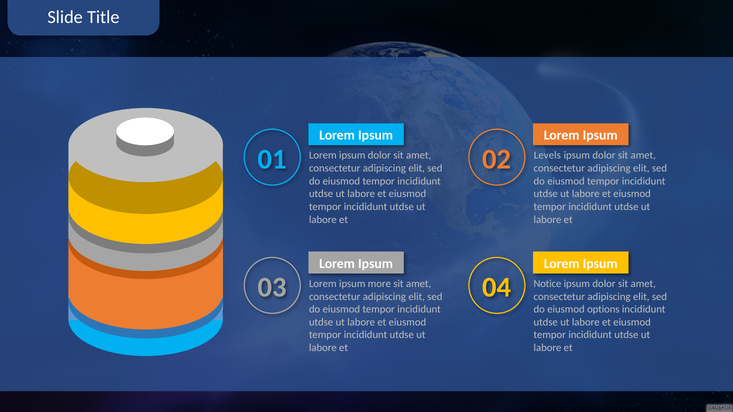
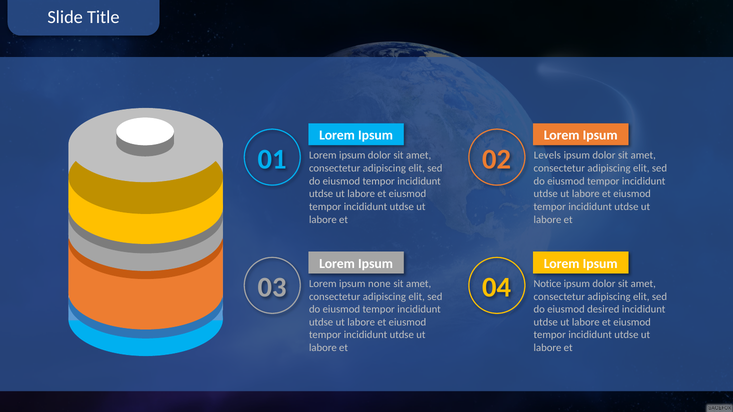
more: more -> none (379, 284)
options: options -> desired (603, 310)
